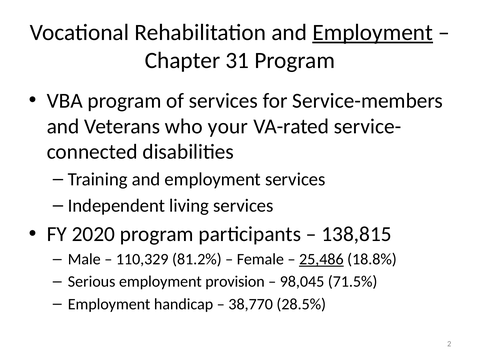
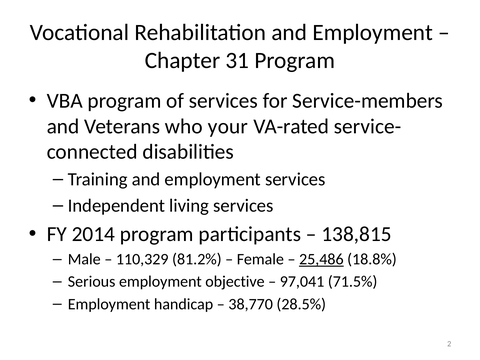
Employment underline: present -> none (373, 32)
2020: 2020 -> 2014 (93, 234)
provision: provision -> objective (235, 282)
98,045: 98,045 -> 97,041 (302, 282)
